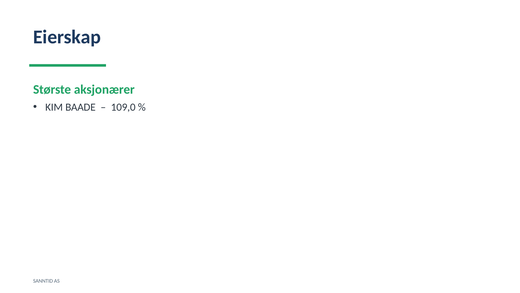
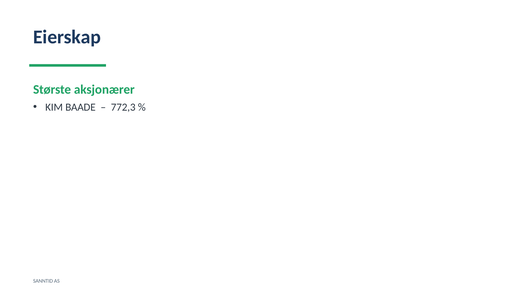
109,0: 109,0 -> 772,3 (123, 107)
